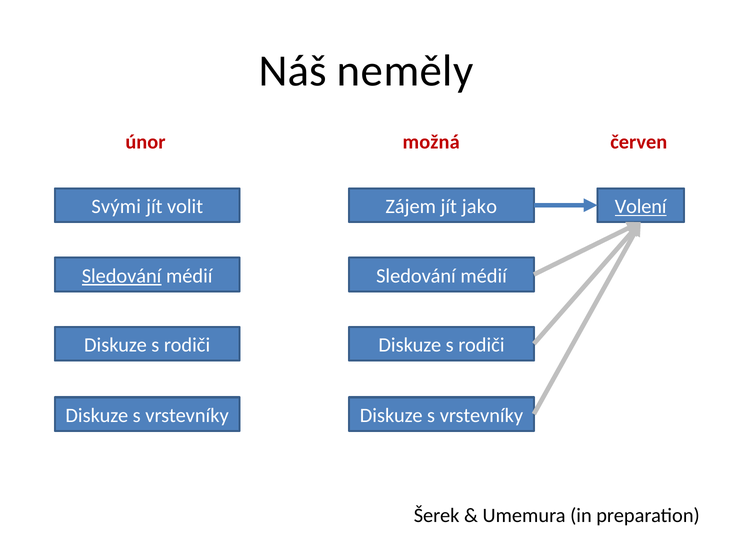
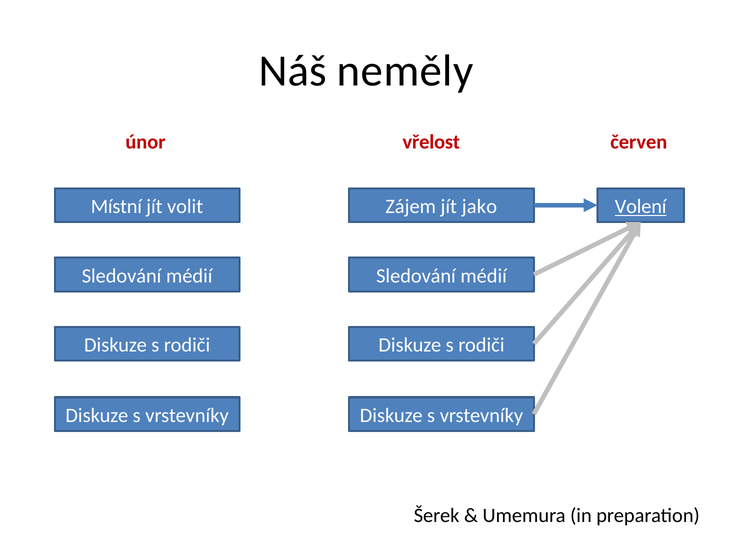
možná: možná -> vřelost (431, 142)
Svými: Svými -> Místní (116, 207)
Sledování underline: present -> none (122, 276)
